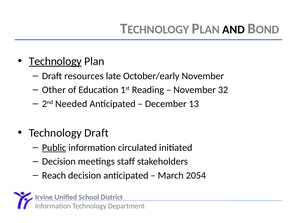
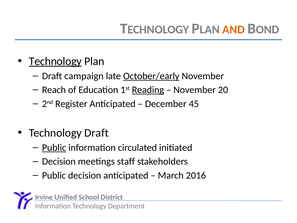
AND colour: black -> orange (234, 29)
resources: resources -> campaign (84, 76)
October/early underline: none -> present (151, 76)
Other: Other -> Reach (54, 90)
Reading underline: none -> present (148, 90)
32: 32 -> 20 (223, 90)
Needed: Needed -> Register (71, 104)
13: 13 -> 45 (194, 104)
Reach: Reach -> Public (54, 175)
2054: 2054 -> 2016 (196, 175)
